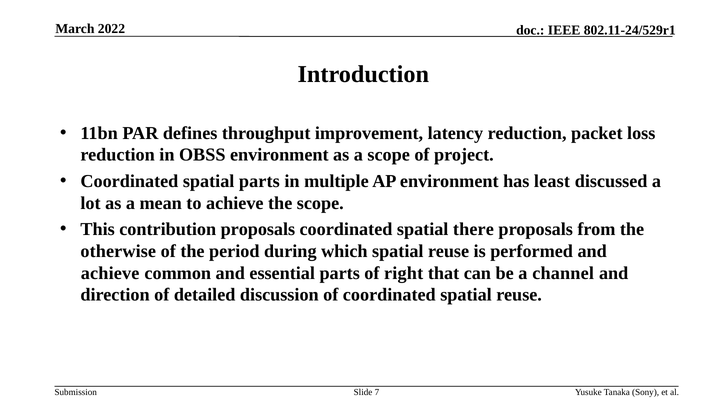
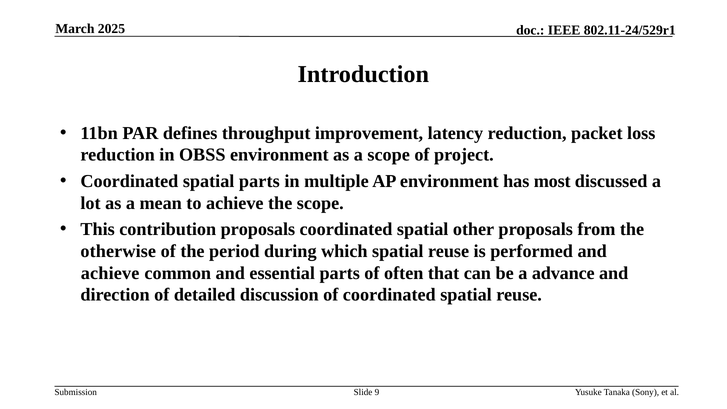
2022: 2022 -> 2025 (111, 29)
least: least -> most (552, 181)
there: there -> other (474, 229)
right: right -> often (404, 273)
channel: channel -> advance (563, 273)
7: 7 -> 9 (377, 392)
